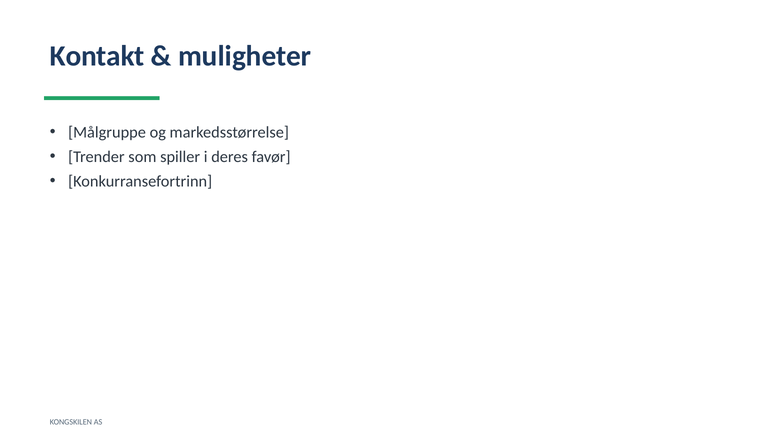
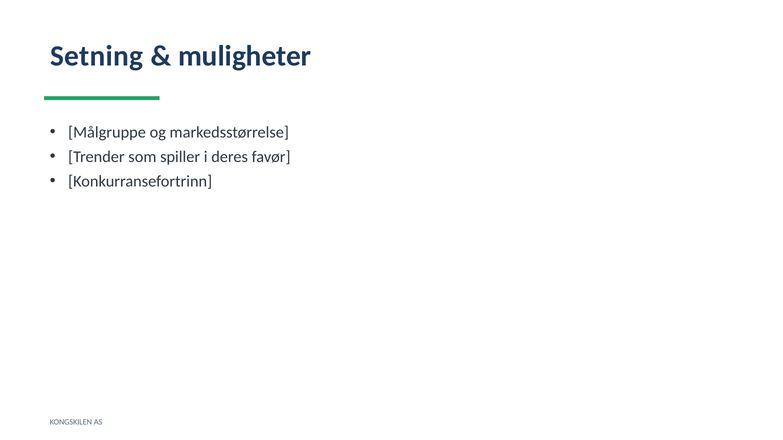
Kontakt: Kontakt -> Setning (97, 56)
